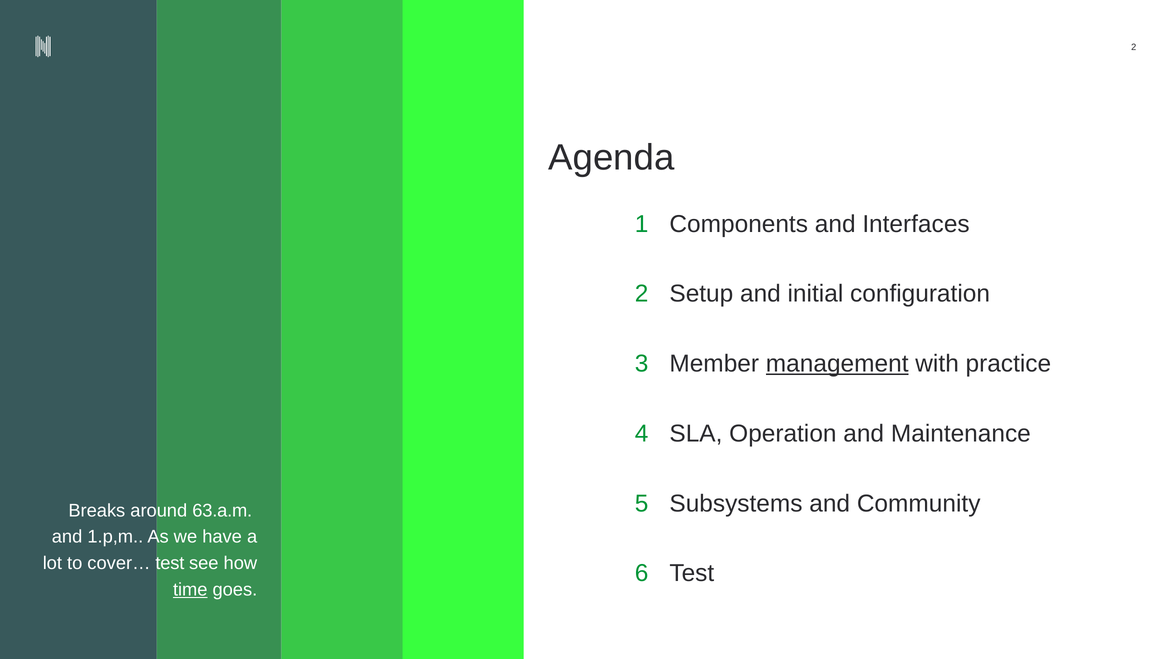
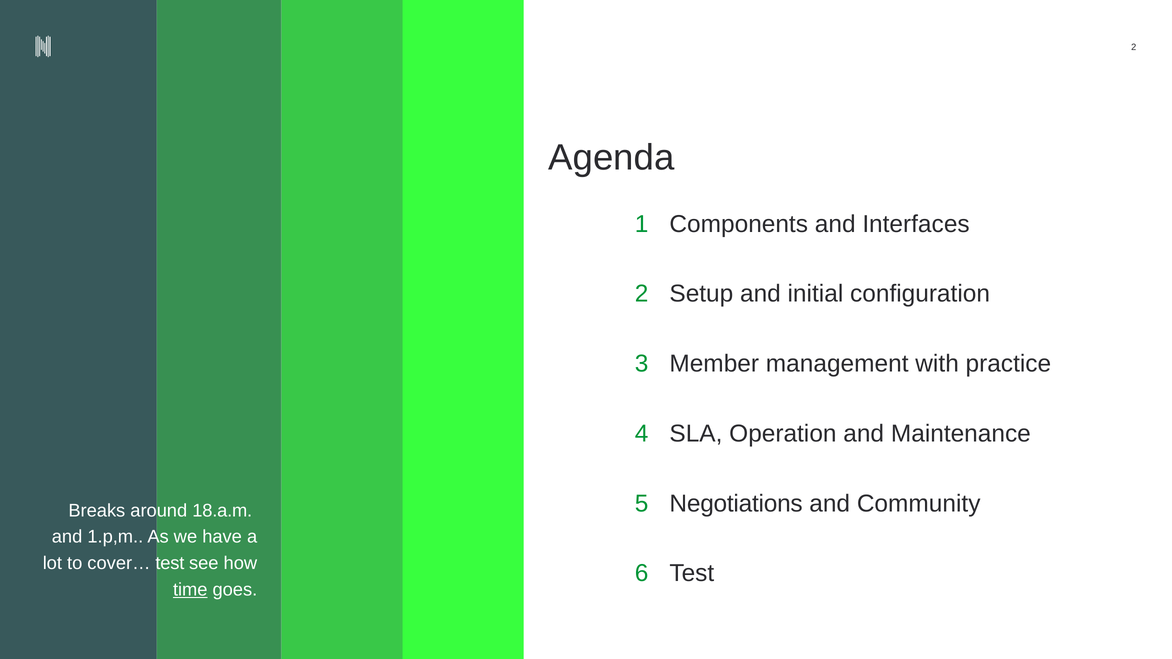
management underline: present -> none (837, 364)
Subsystems: Subsystems -> Negotiations (736, 504)
63.a.m: 63.a.m -> 18.a.m (222, 511)
